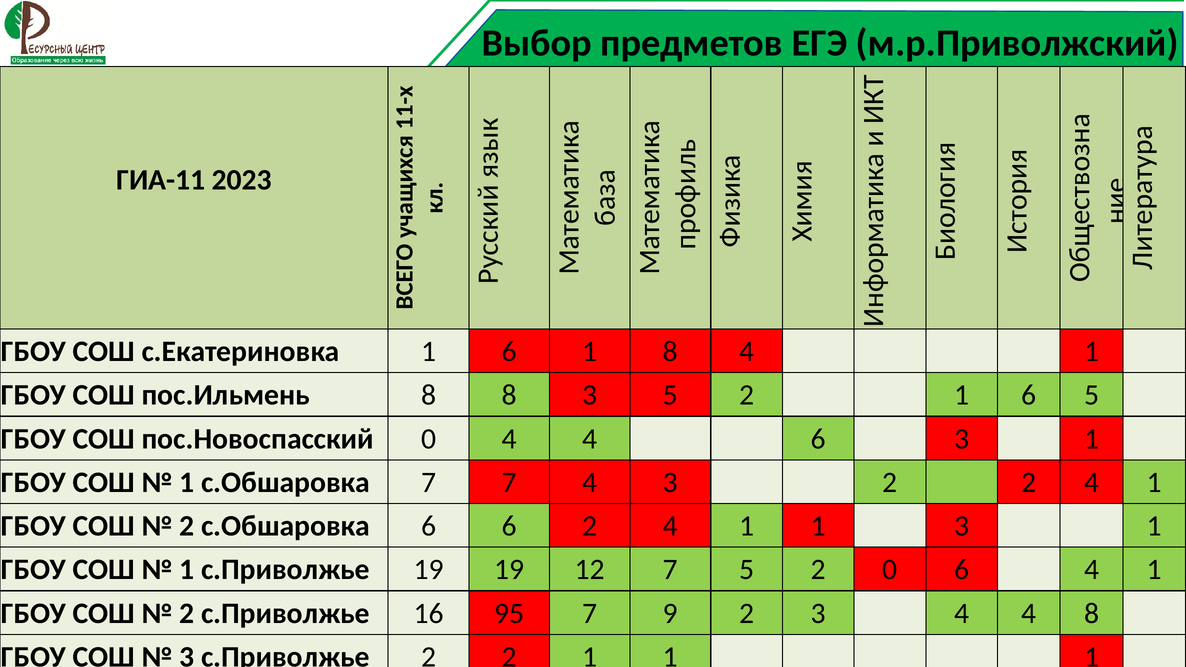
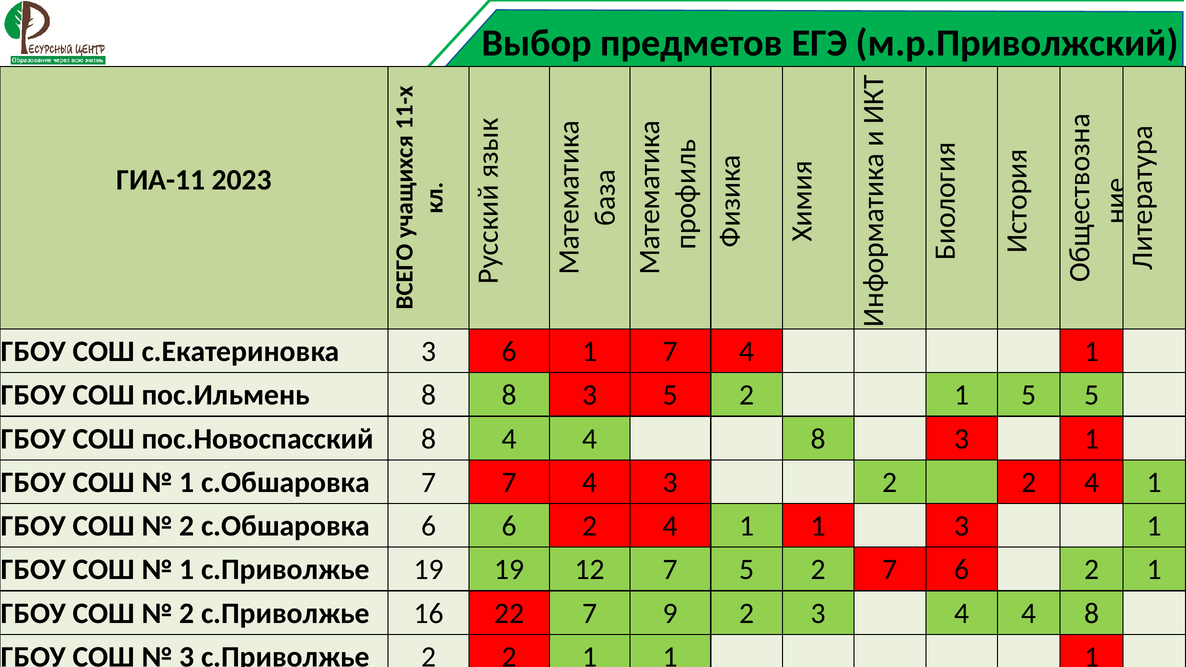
с.Екатериновка 1: 1 -> 3 (429, 352)
1 8: 8 -> 7 (670, 352)
2 1 6: 6 -> 5 (1029, 395)
пос.Новоспасский 0: 0 -> 8 (429, 439)
6: 6 -> 8 (818, 439)
2 0: 0 -> 7 (890, 570)
4: 4 -> 2 (1092, 570)
95: 95 -> 22 (509, 613)
